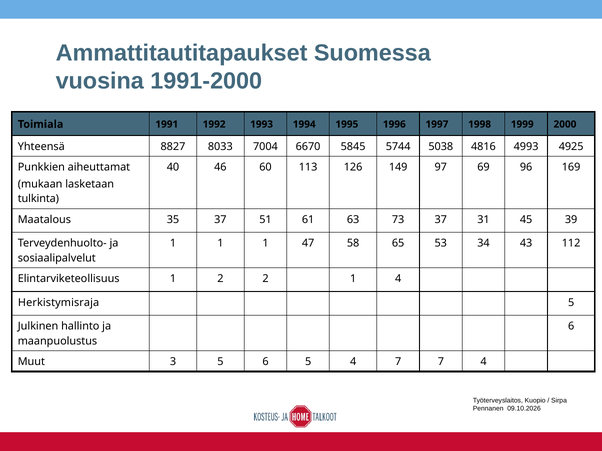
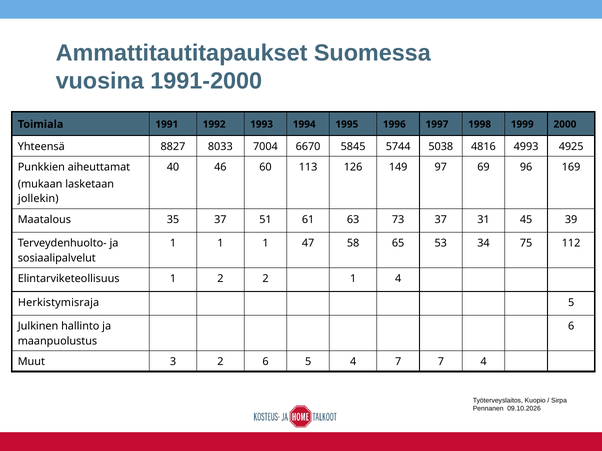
tulkinta: tulkinta -> jollekin (38, 199)
43: 43 -> 75 (526, 244)
3 5: 5 -> 2 (220, 362)
